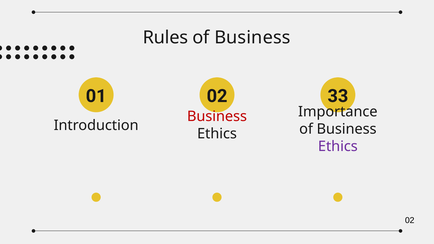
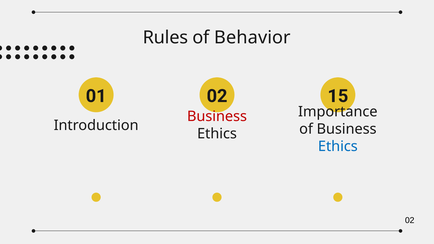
Business: Business -> Behavior (252, 38)
33: 33 -> 15 (338, 96)
Ethics colour: purple -> blue (338, 146)
